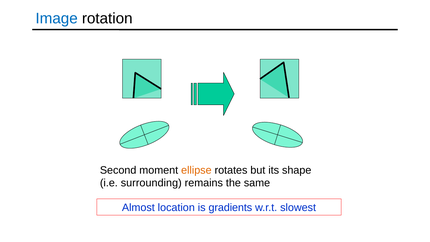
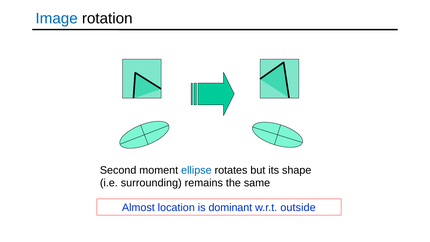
ellipse colour: orange -> blue (196, 170)
gradients: gradients -> dominant (230, 208)
slowest: slowest -> outside (298, 208)
